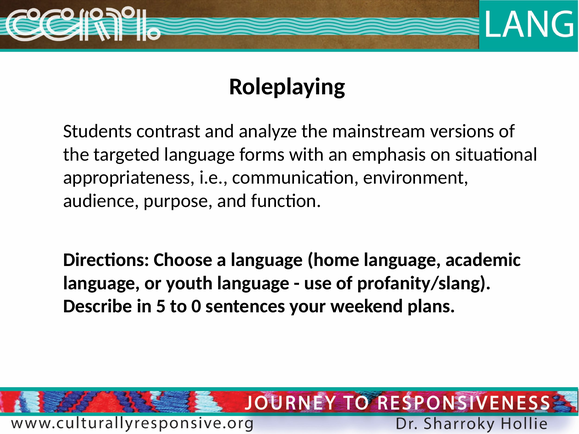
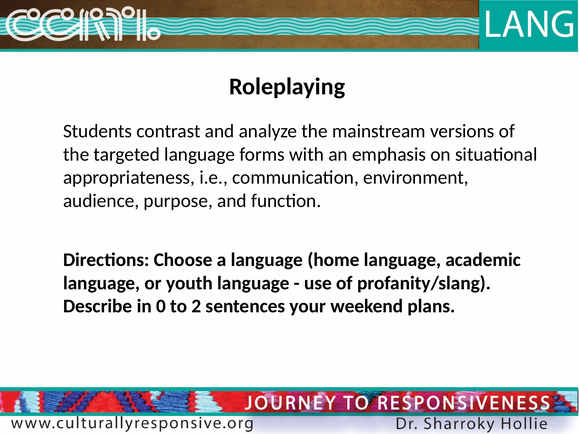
5: 5 -> 0 (161, 306)
0: 0 -> 2 (196, 306)
